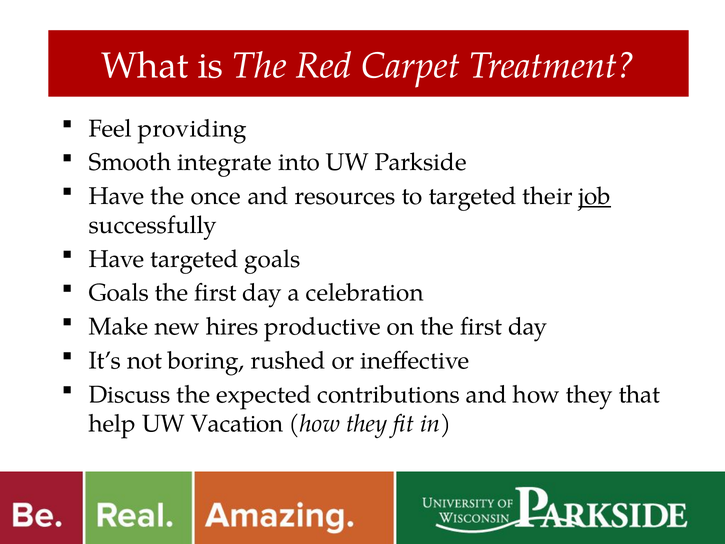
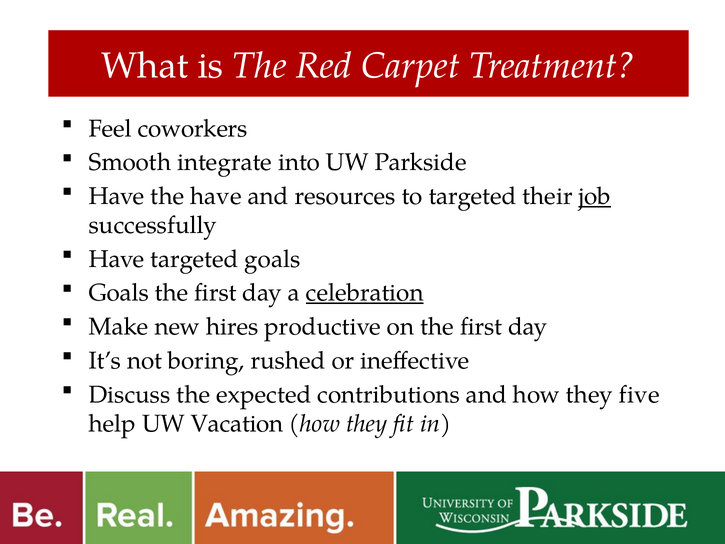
providing: providing -> coworkers (193, 129)
the once: once -> have (216, 196)
celebration underline: none -> present (365, 293)
that: that -> five (639, 394)
